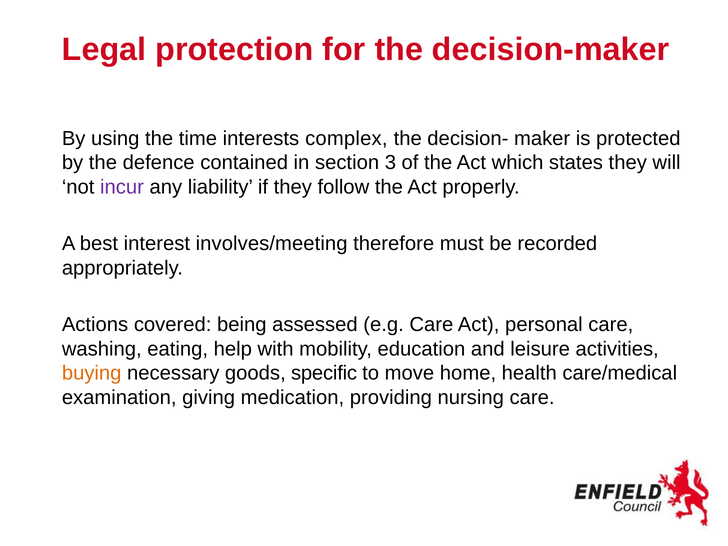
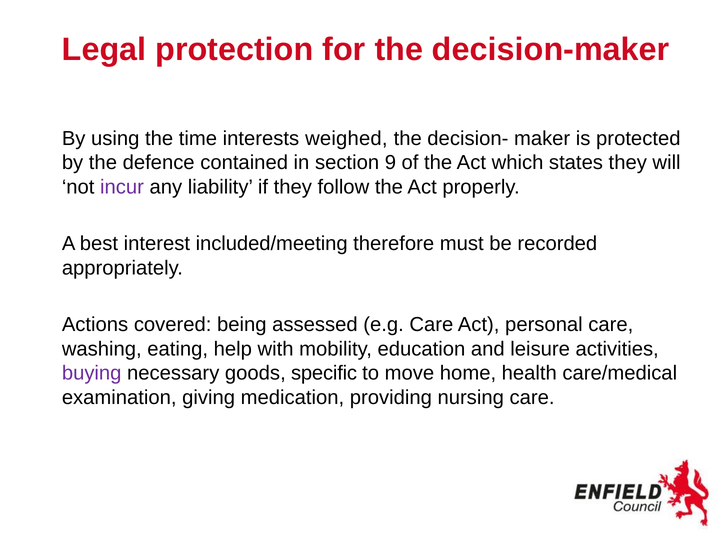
complex: complex -> weighed (346, 139)
3: 3 -> 9 (390, 163)
involves/meeting: involves/meeting -> included/meeting (272, 244)
buying colour: orange -> purple (92, 373)
